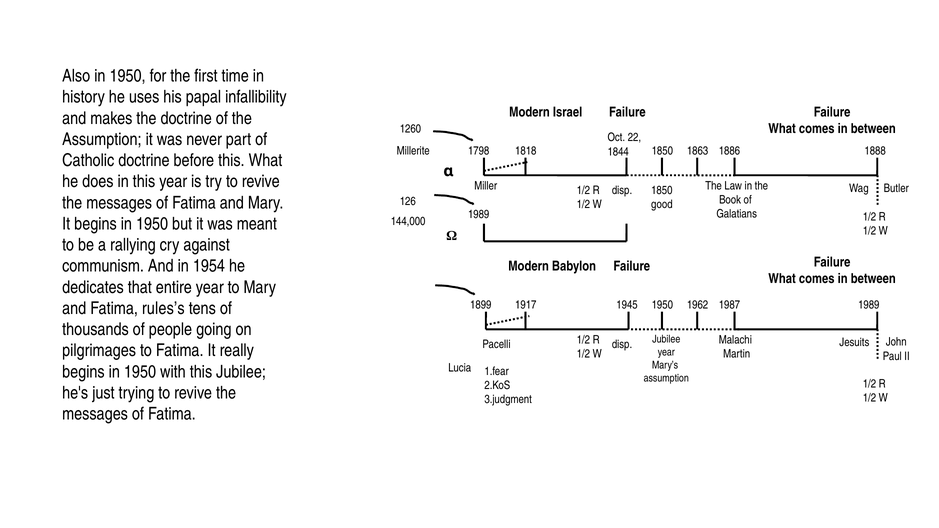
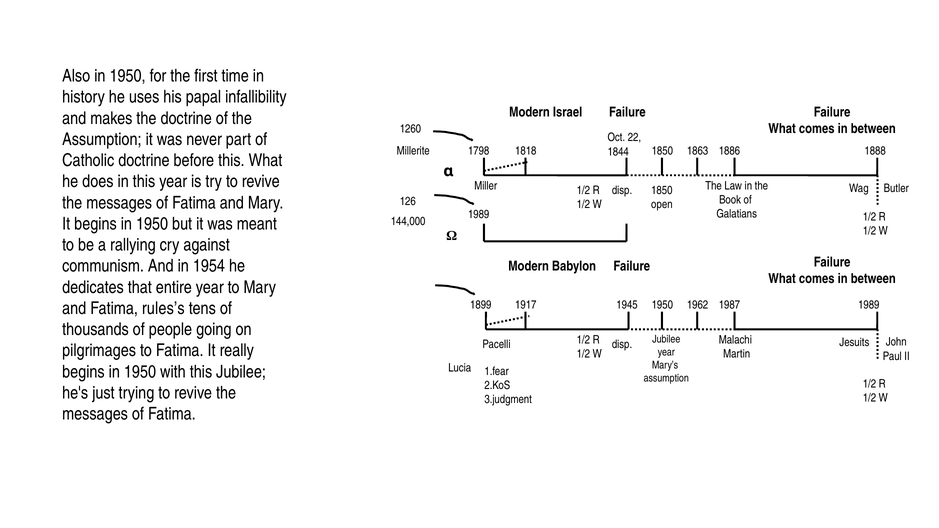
good: good -> open (662, 204)
